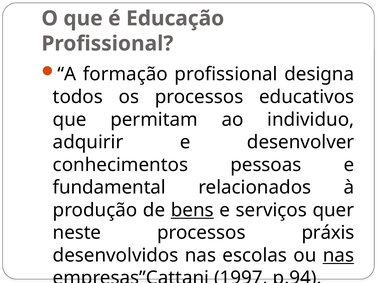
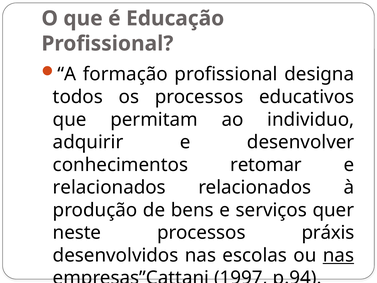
pessoas: pessoas -> retomar (266, 165)
fundamental: fundamental -> relacionados (109, 187)
bens underline: present -> none (192, 210)
